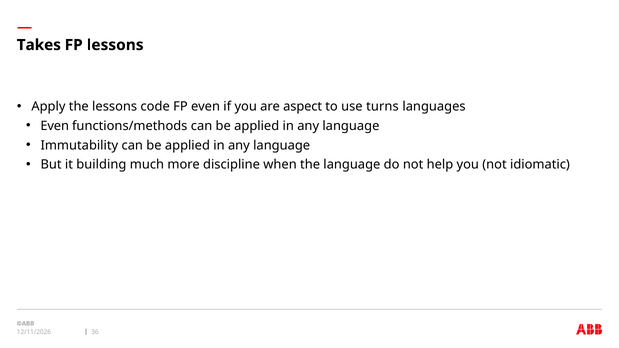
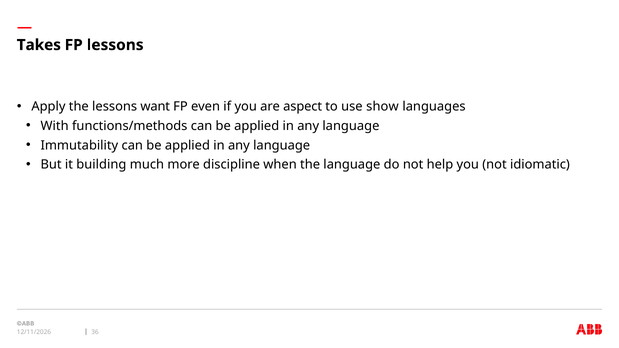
code: code -> want (155, 107)
turns: turns -> show (382, 107)
Even: Even -> With (55, 126)
